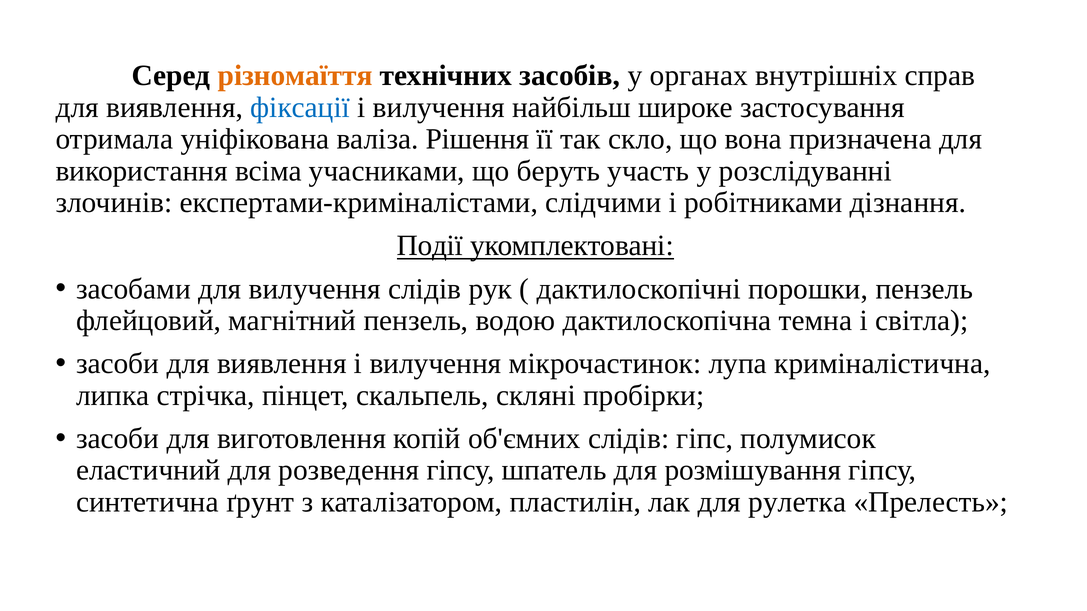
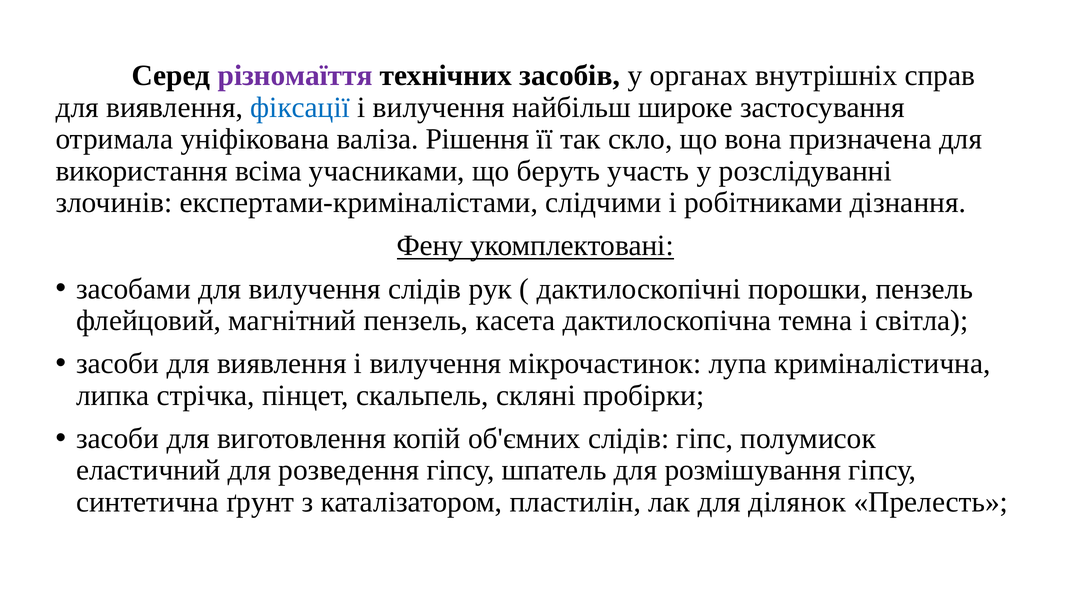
різномаїття colour: orange -> purple (295, 76)
Події: Події -> Фену (430, 246)
водою: водою -> касета (515, 321)
рулетка: рулетка -> ділянок (797, 502)
